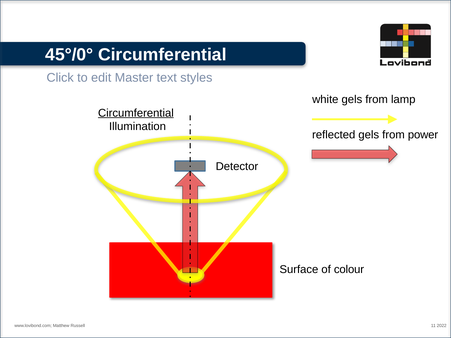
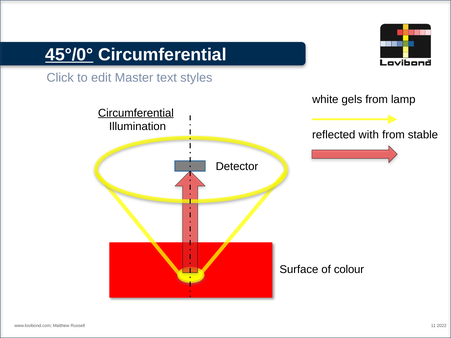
45°/0° underline: none -> present (69, 55)
reflected gels: gels -> with (369, 135)
power: power -> stable (423, 135)
